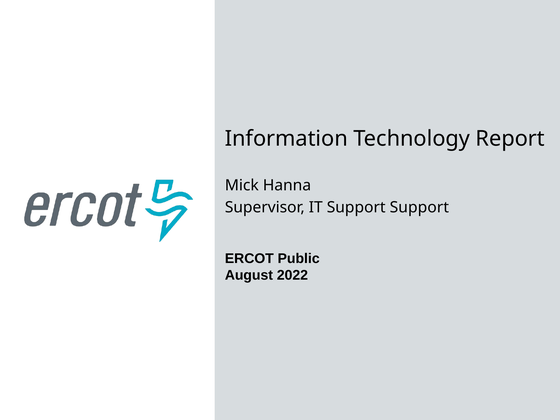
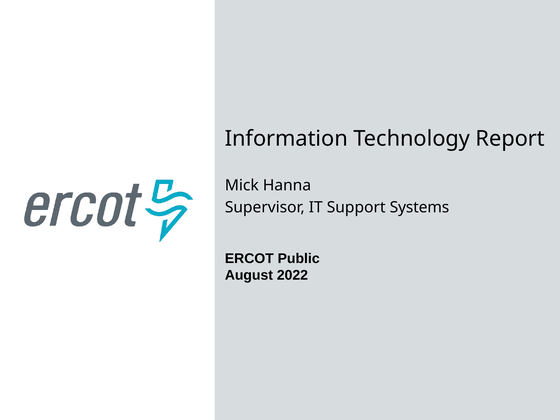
Support Support: Support -> Systems (419, 207)
